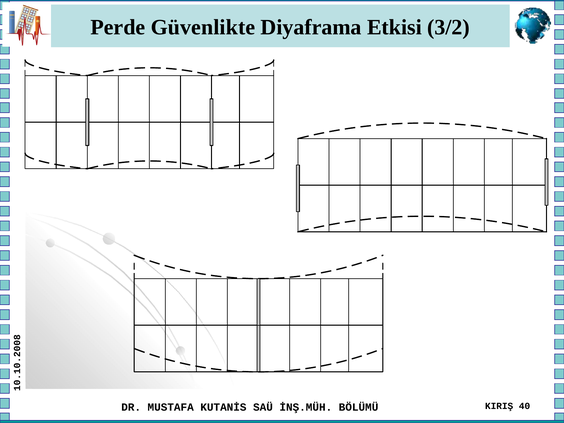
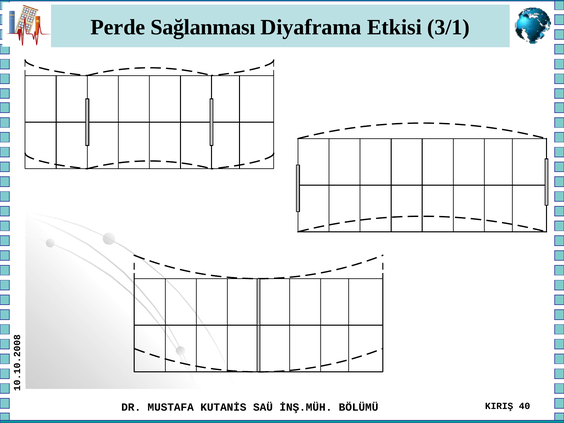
Güvenlikte: Güvenlikte -> Sağlanması (203, 27)
3/2: 3/2 -> 3/1 (448, 27)
